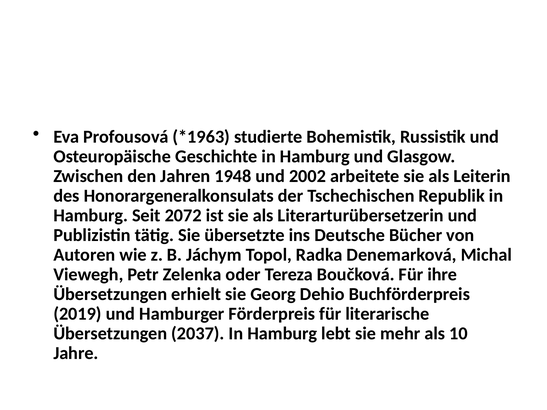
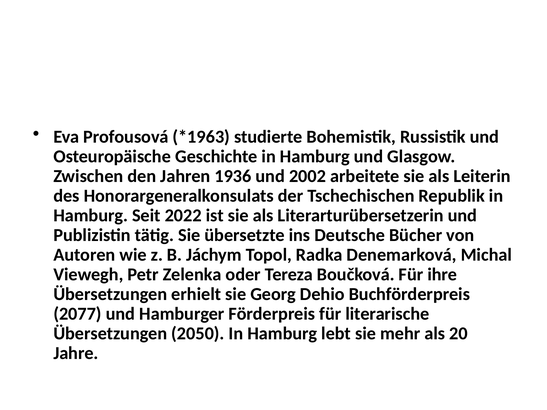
1948: 1948 -> 1936 (233, 176)
2072: 2072 -> 2022 (183, 216)
2019: 2019 -> 2077 (77, 314)
2037: 2037 -> 2050 (198, 334)
10: 10 -> 20 (459, 334)
